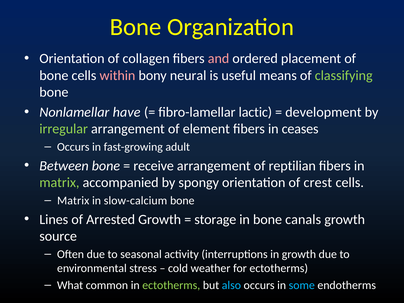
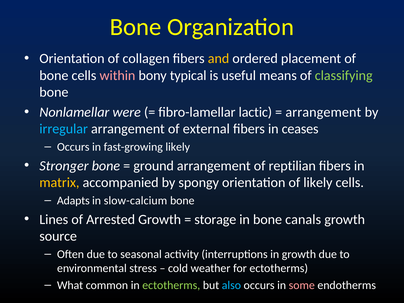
and colour: pink -> yellow (219, 59)
neural: neural -> typical (188, 75)
have: have -> were (127, 112)
development: development -> arrangement (323, 112)
irregular colour: light green -> light blue (64, 129)
element: element -> external (206, 129)
fast-growing adult: adult -> likely (178, 147)
Between: Between -> Stronger (64, 166)
receive: receive -> ground (154, 166)
matrix colour: light green -> yellow (59, 183)
of crest: crest -> likely (318, 183)
Matrix: Matrix -> Adapts (73, 201)
some colour: light blue -> pink (302, 285)
